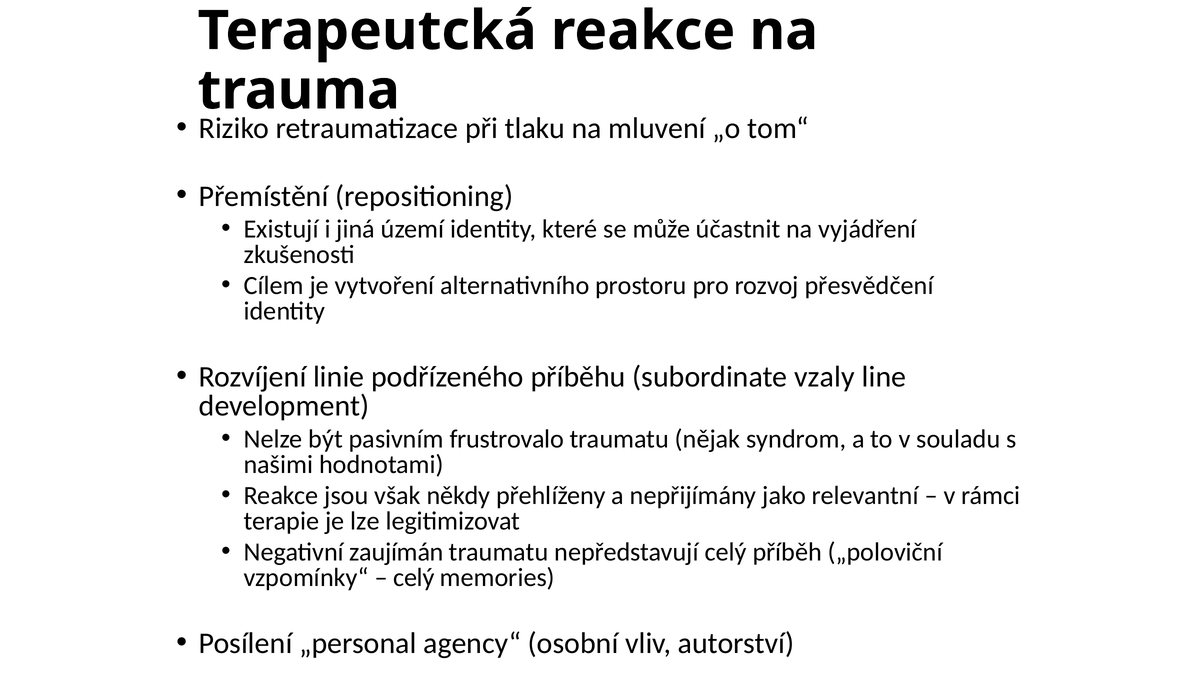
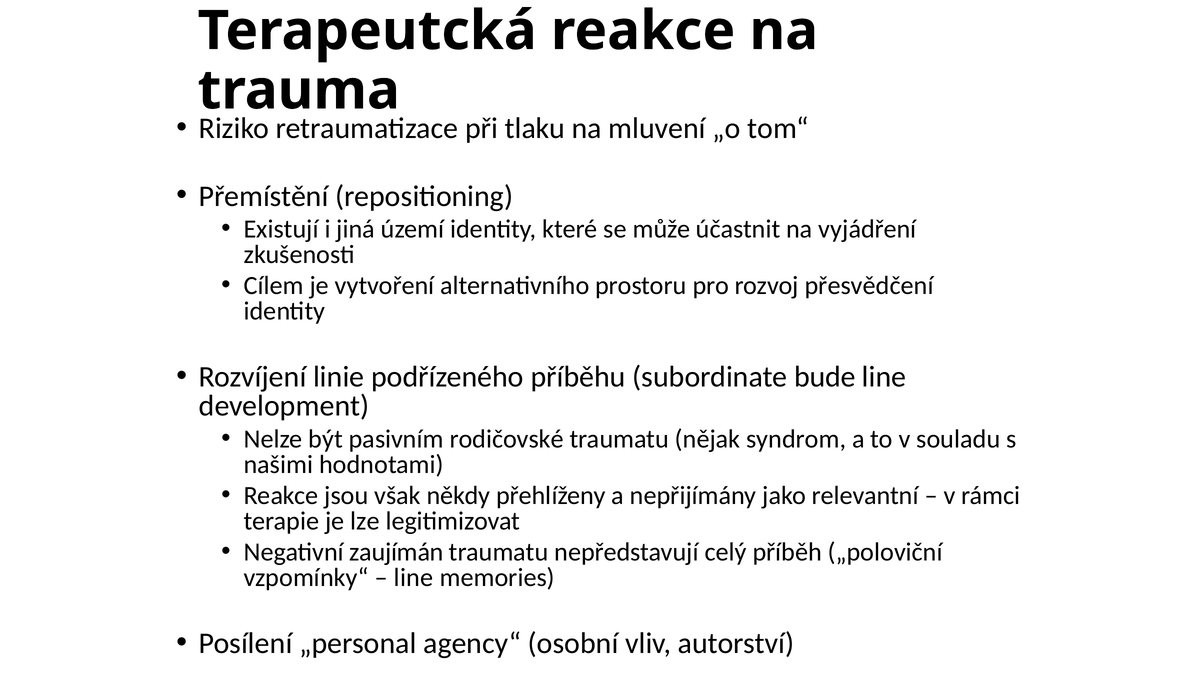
vzaly: vzaly -> bude (825, 377)
frustrovalo: frustrovalo -> rodičovské (507, 439)
celý: celý -> line (414, 578)
